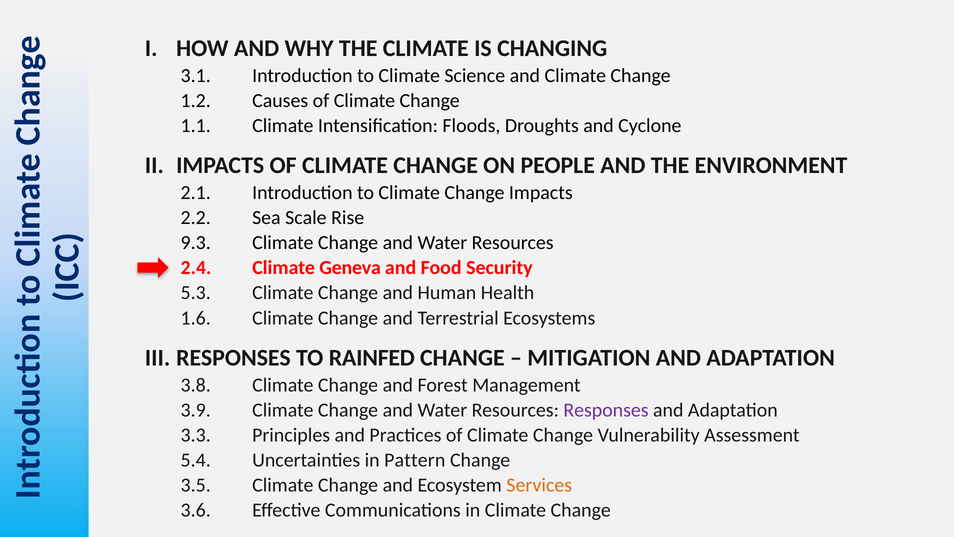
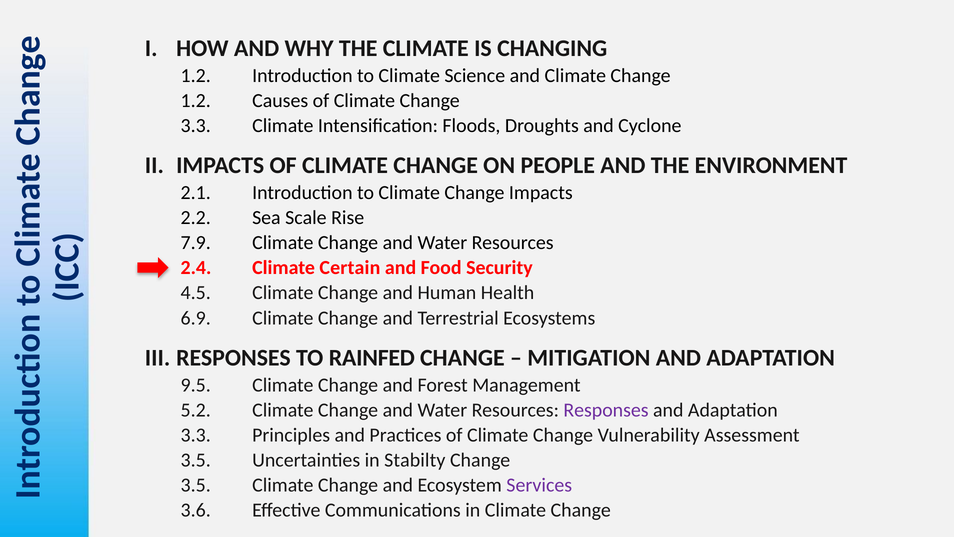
3.1: 3.1 -> 1.2 (196, 75)
1.1: 1.1 -> 3.3 (196, 126)
9.3: 9.3 -> 7.9 (196, 243)
Geneva: Geneva -> Certain (350, 268)
5.3: 5.3 -> 4.5 (196, 293)
1.6: 1.6 -> 6.9 (196, 318)
3.8: 3.8 -> 9.5 (196, 385)
3.9: 3.9 -> 5.2 (196, 410)
5.4: 5.4 -> 3.5 (196, 460)
Pattern: Pattern -> Stabilty (415, 460)
Services colour: orange -> purple (539, 485)
